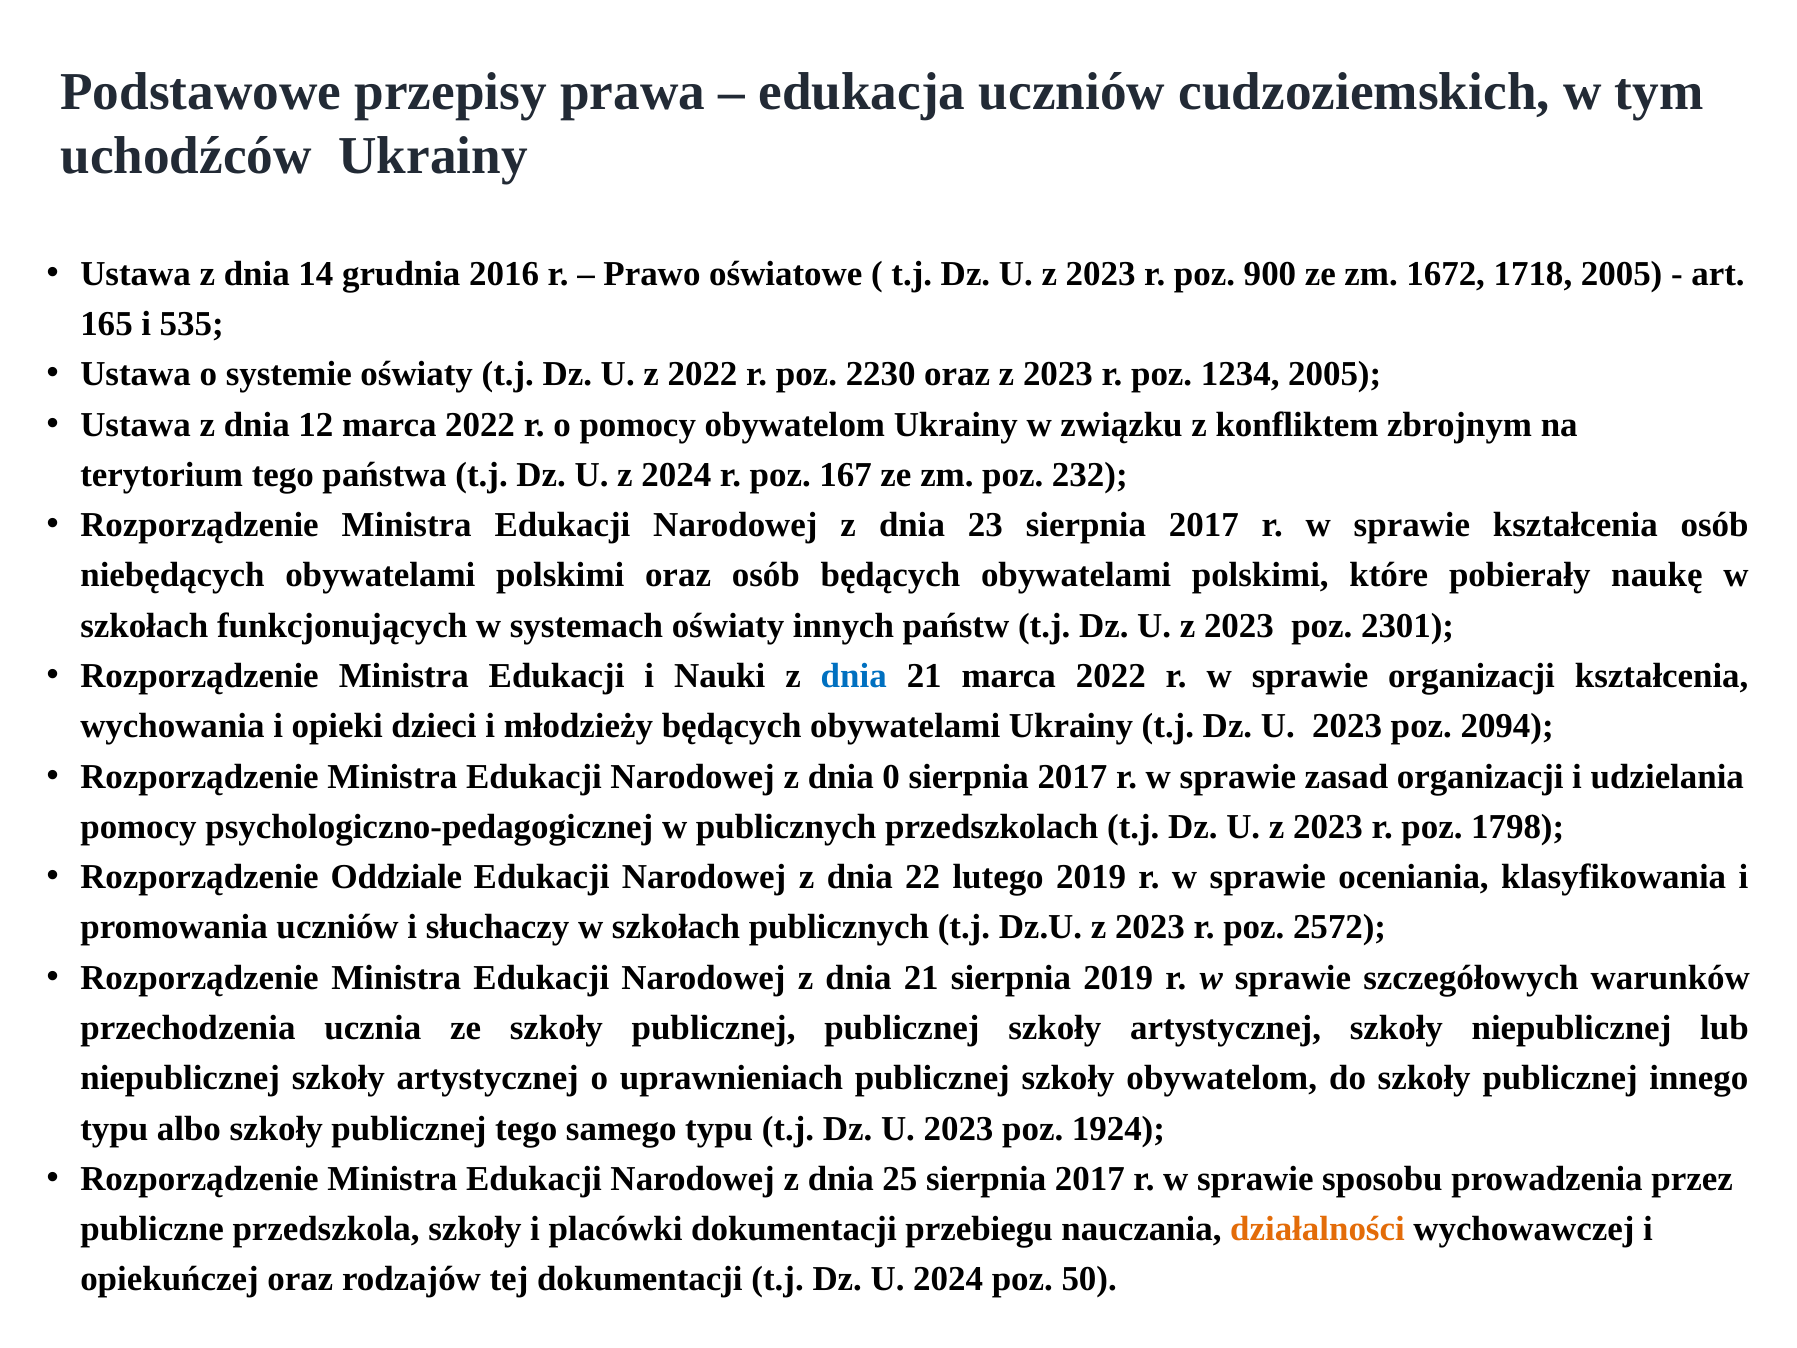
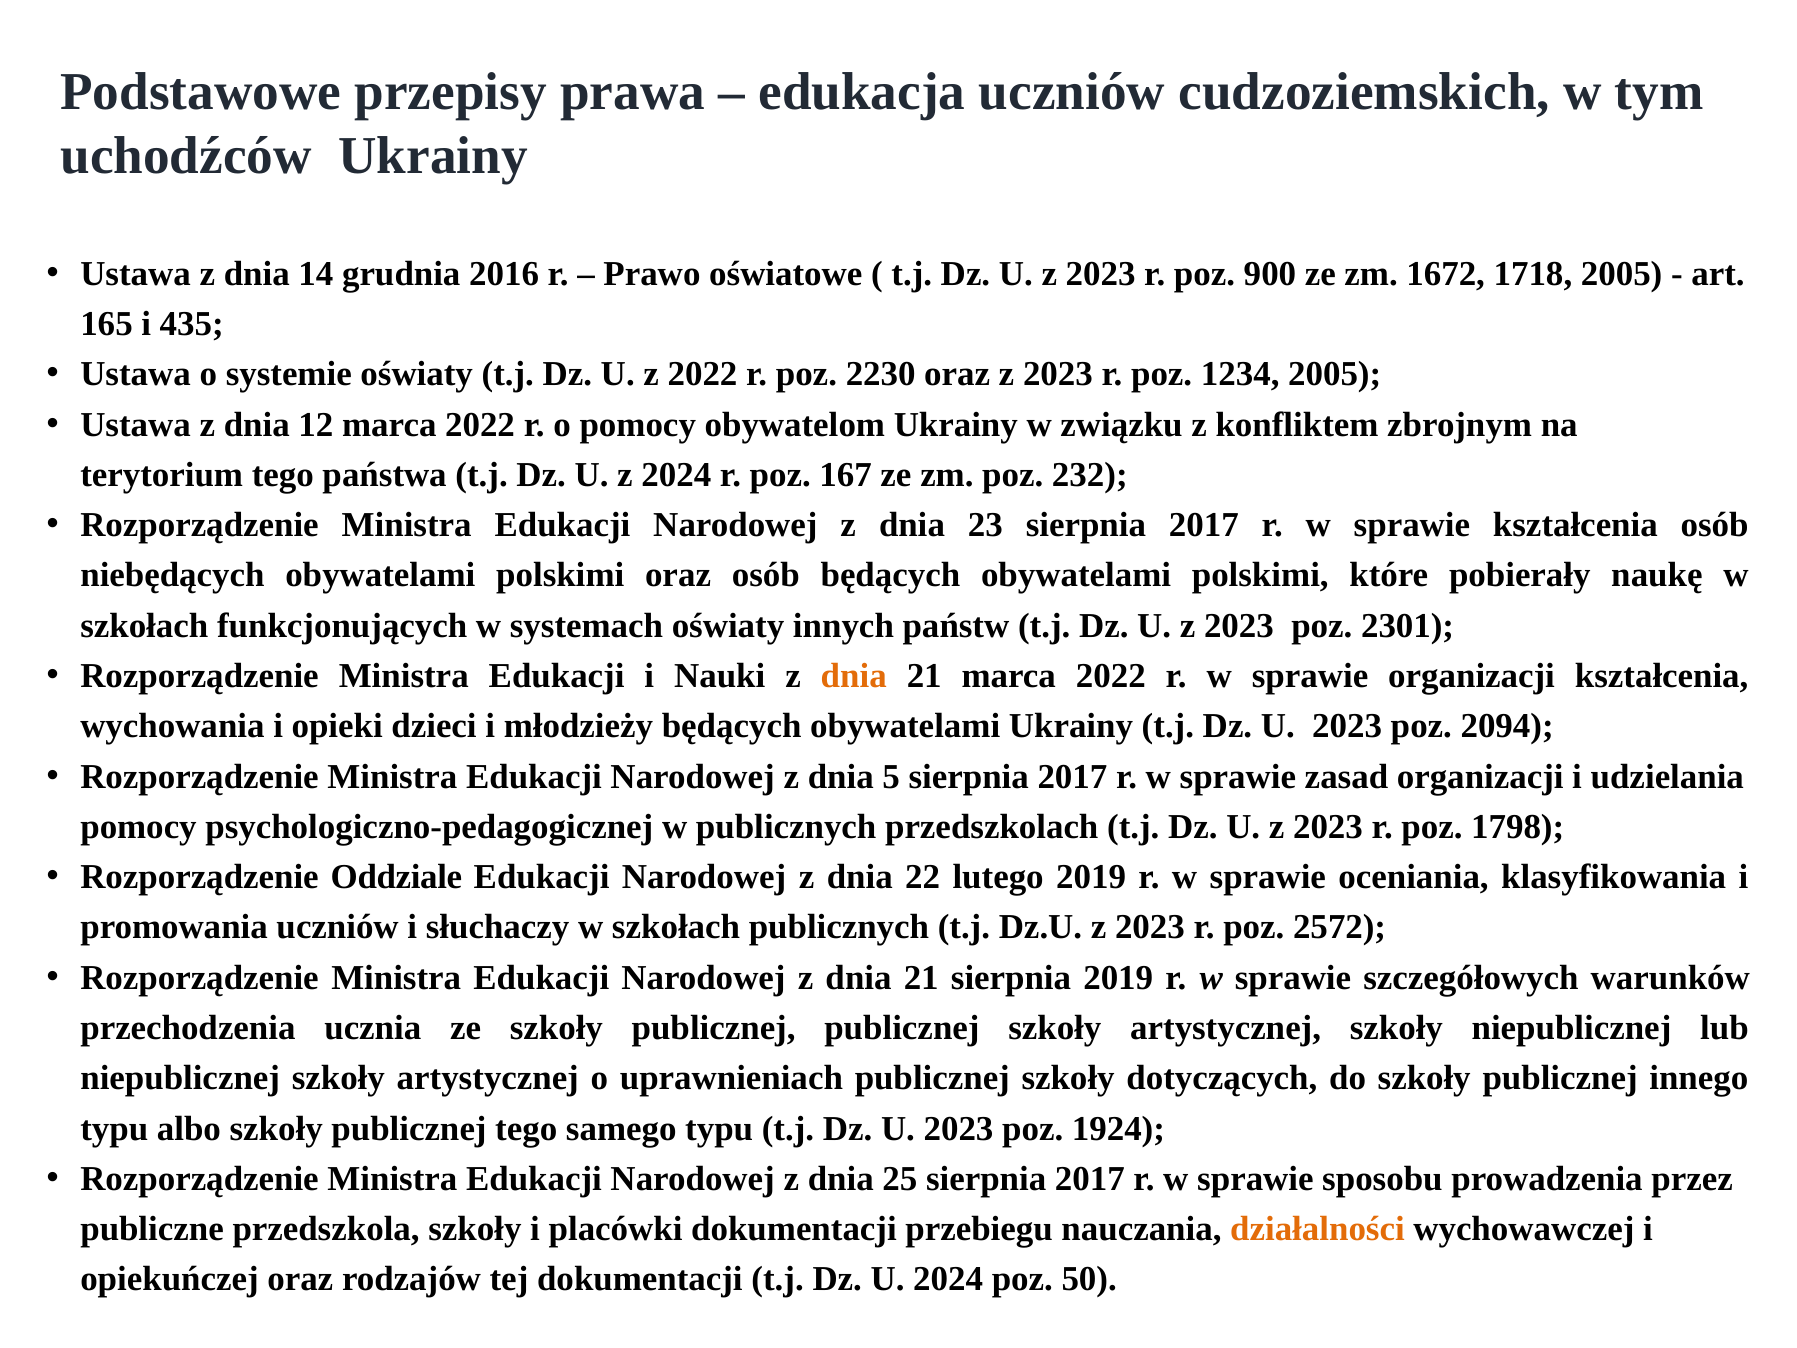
535: 535 -> 435 (192, 324)
dnia colour: blue -> orange (854, 676)
0: 0 -> 5 (891, 776)
szkoły obywatelom: obywatelom -> dotyczących (1222, 1078)
